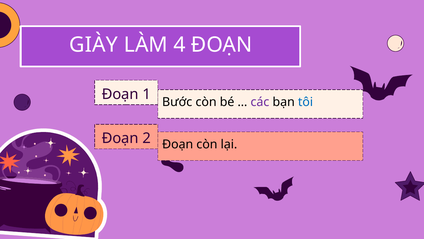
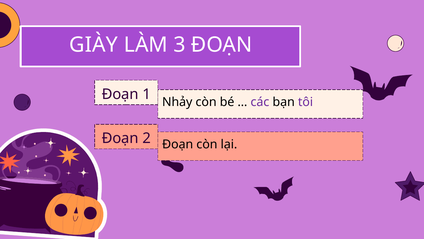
4: 4 -> 3 (179, 45)
Bước: Bước -> Nhảy (177, 102)
tôi colour: blue -> purple (306, 102)
